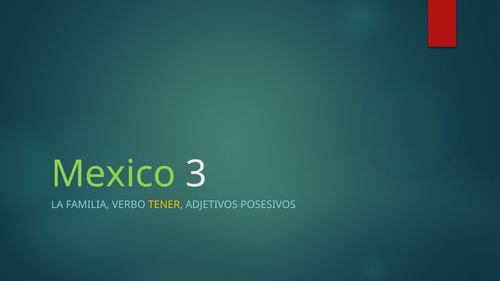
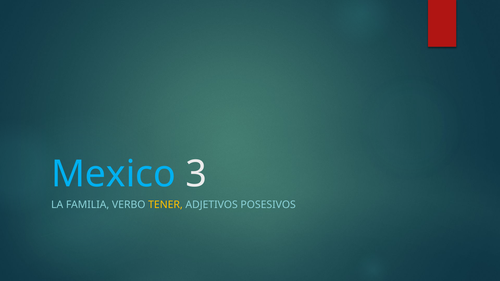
Mexico colour: light green -> light blue (113, 174)
